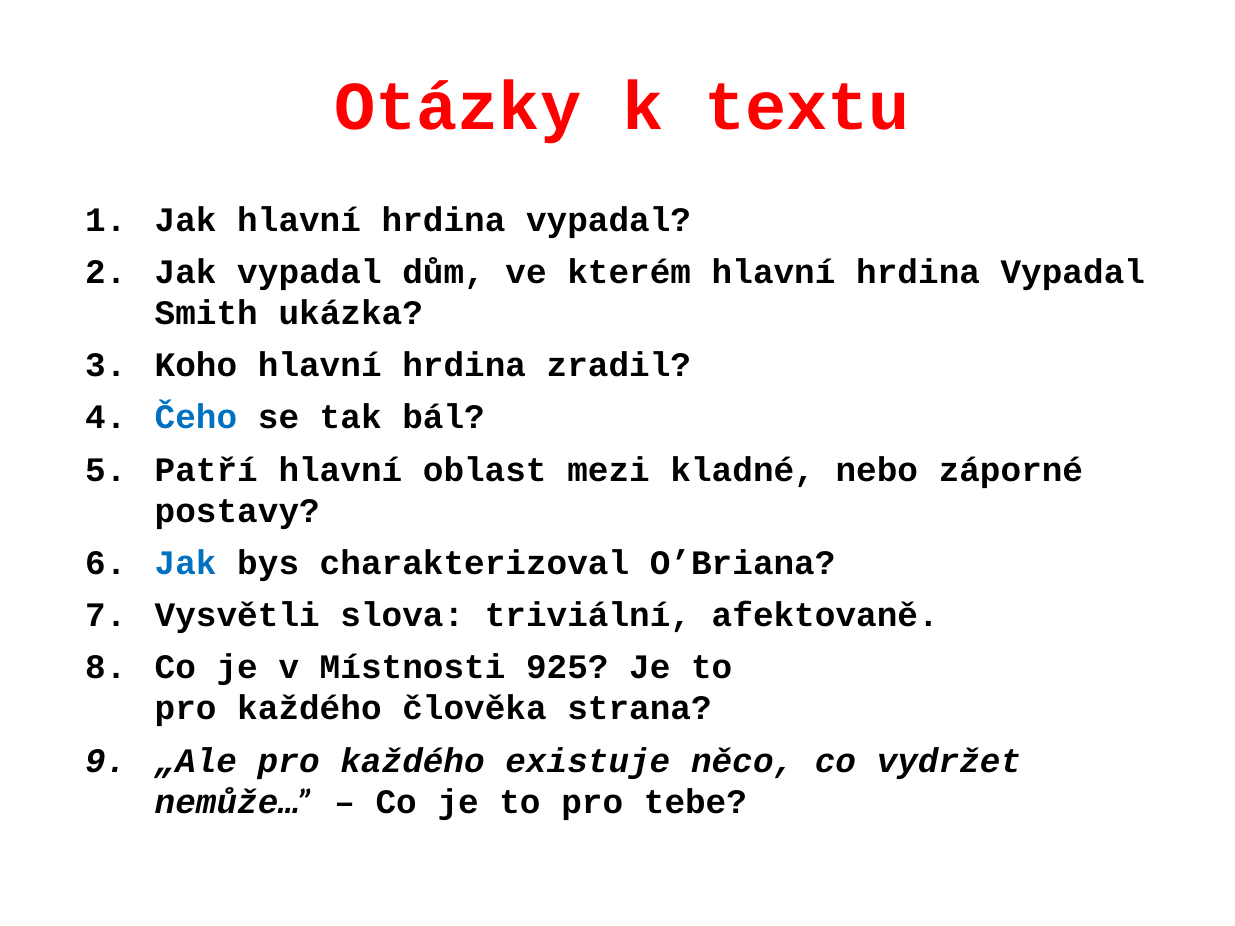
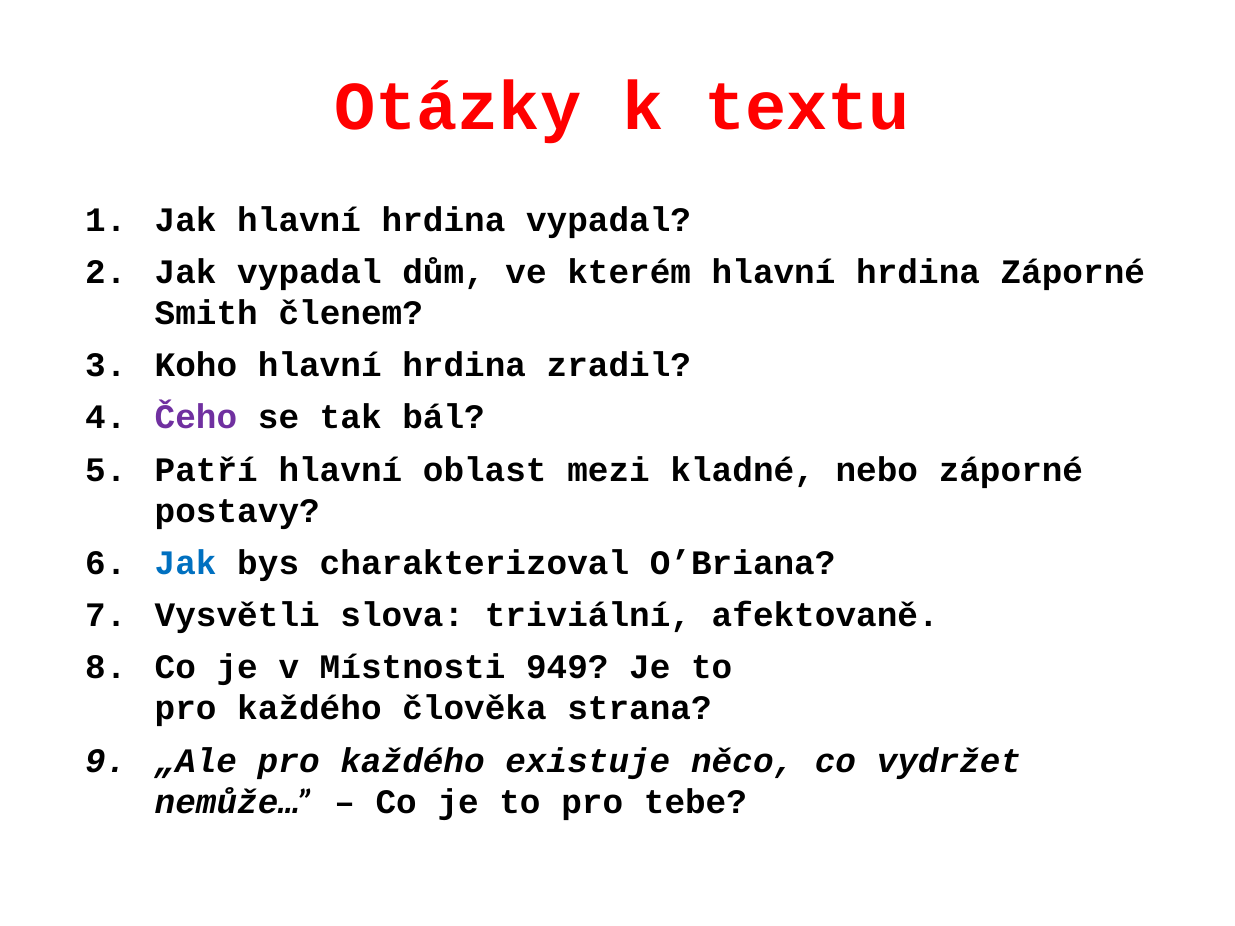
kterém hlavní hrdina Vypadal: Vypadal -> Záporné (1073, 272)
ukázka: ukázka -> členem (351, 313)
Čeho colour: blue -> purple (196, 418)
925: 925 -> 949 (567, 668)
